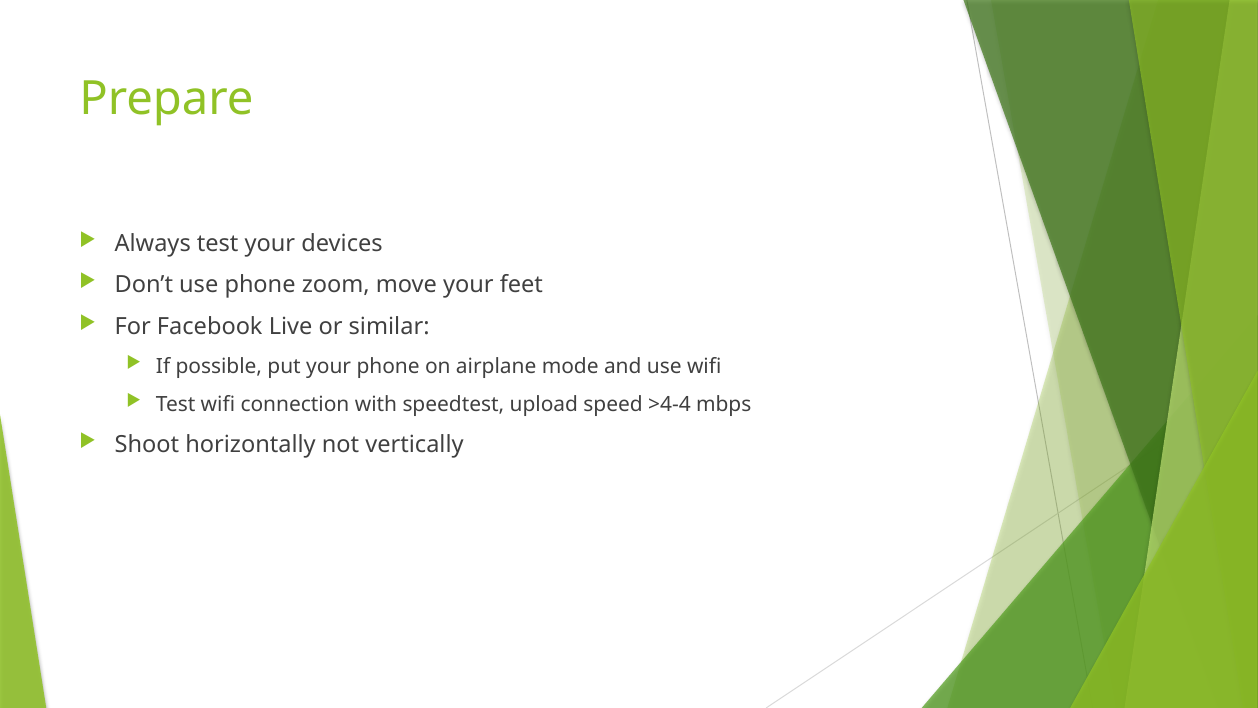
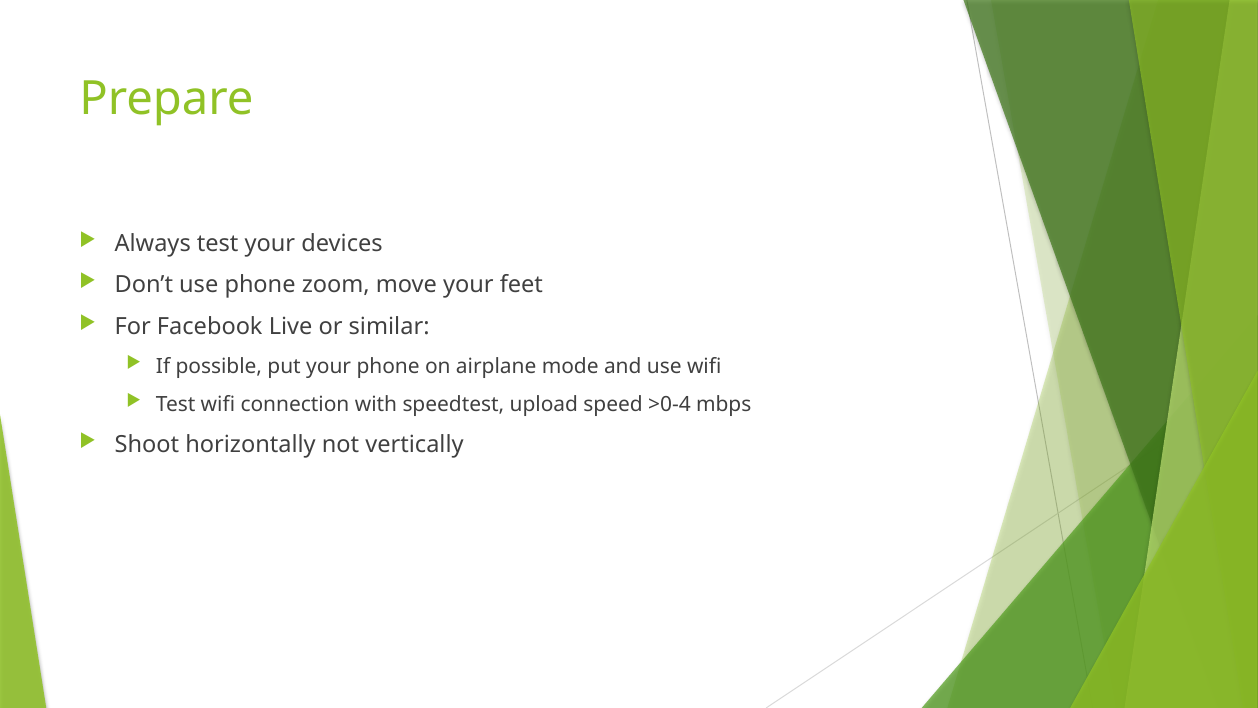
>4-4: >4-4 -> >0-4 (669, 404)
